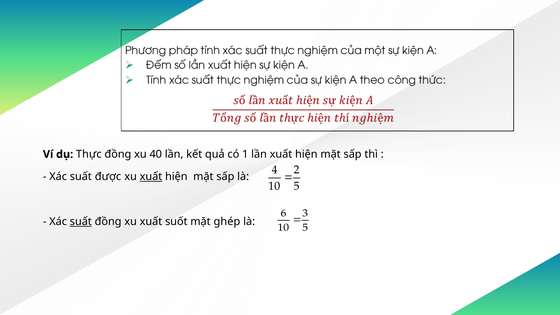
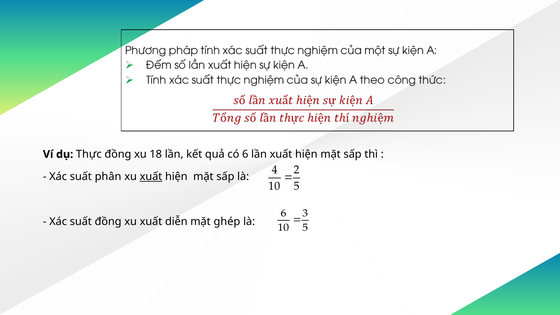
40: 40 -> 18 (156, 154)
có 1: 1 -> 6 (245, 154)
được: được -> phân (108, 177)
suất underline: present -> none (81, 222)
suốt: suốt -> diễn (176, 222)
